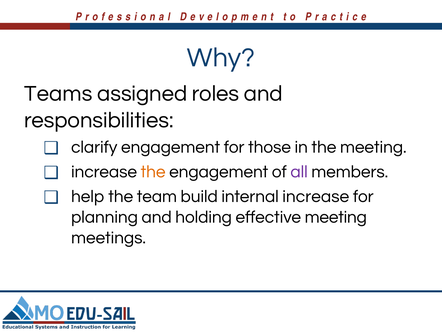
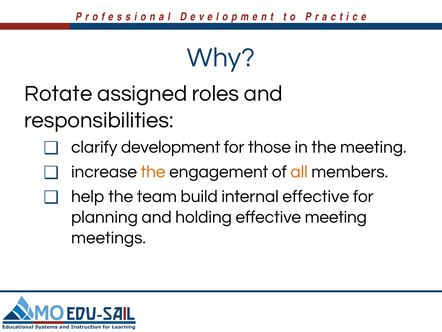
Teams: Teams -> Rotate (58, 93)
clarify engagement: engagement -> development (171, 147)
all colour: purple -> orange (299, 172)
internal increase: increase -> effective (316, 196)
